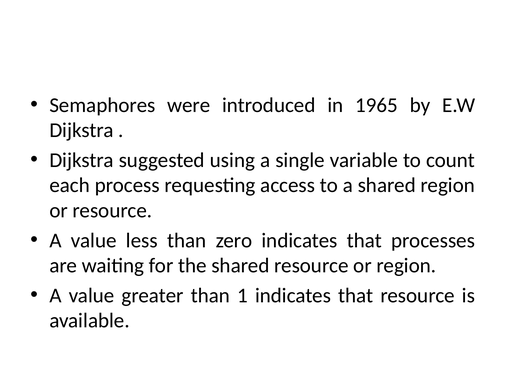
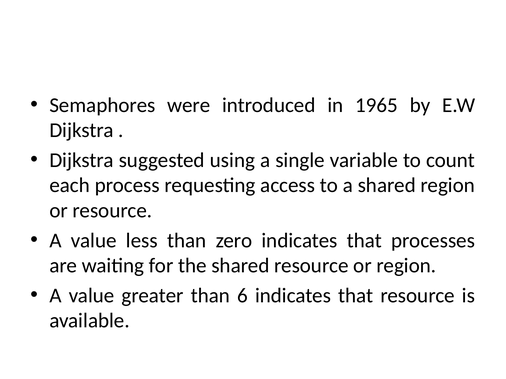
1: 1 -> 6 (242, 296)
